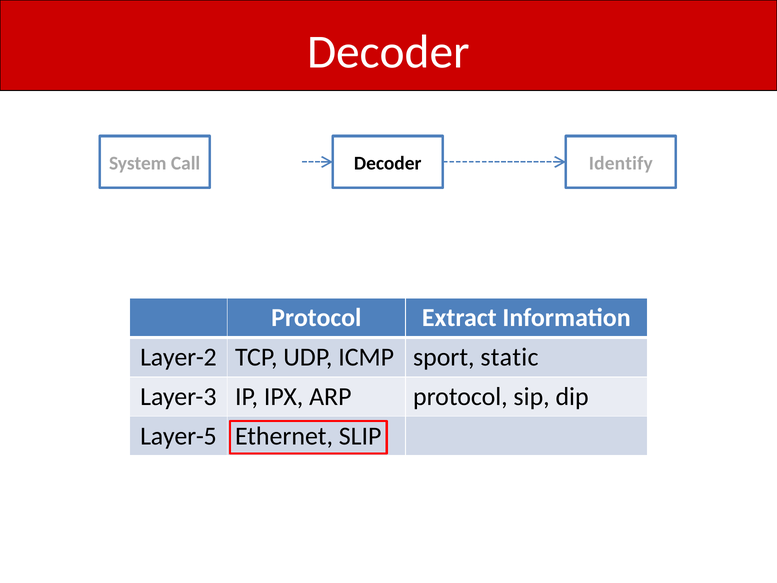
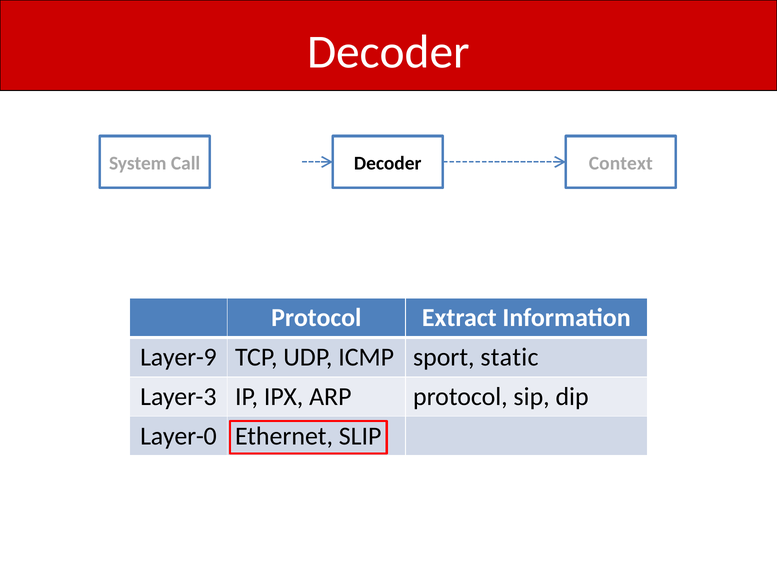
Identify: Identify -> Context (621, 163)
Layer-2: Layer-2 -> Layer-9 (178, 357)
Layer-5: Layer-5 -> Layer-0 (178, 436)
